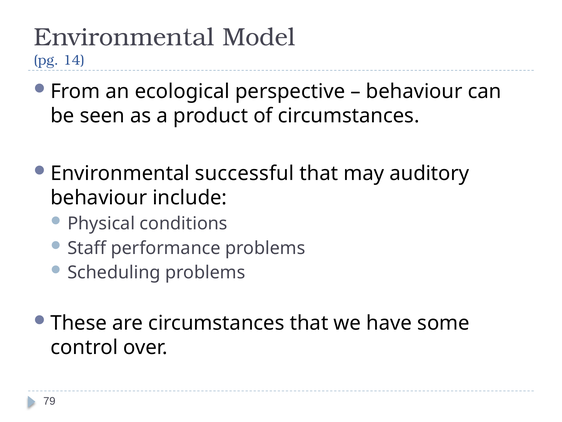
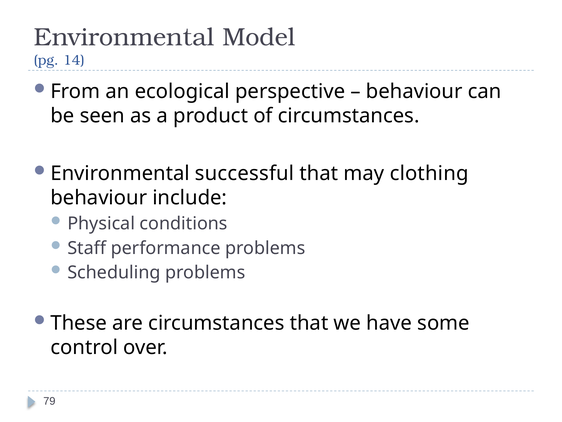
auditory: auditory -> clothing (429, 173)
